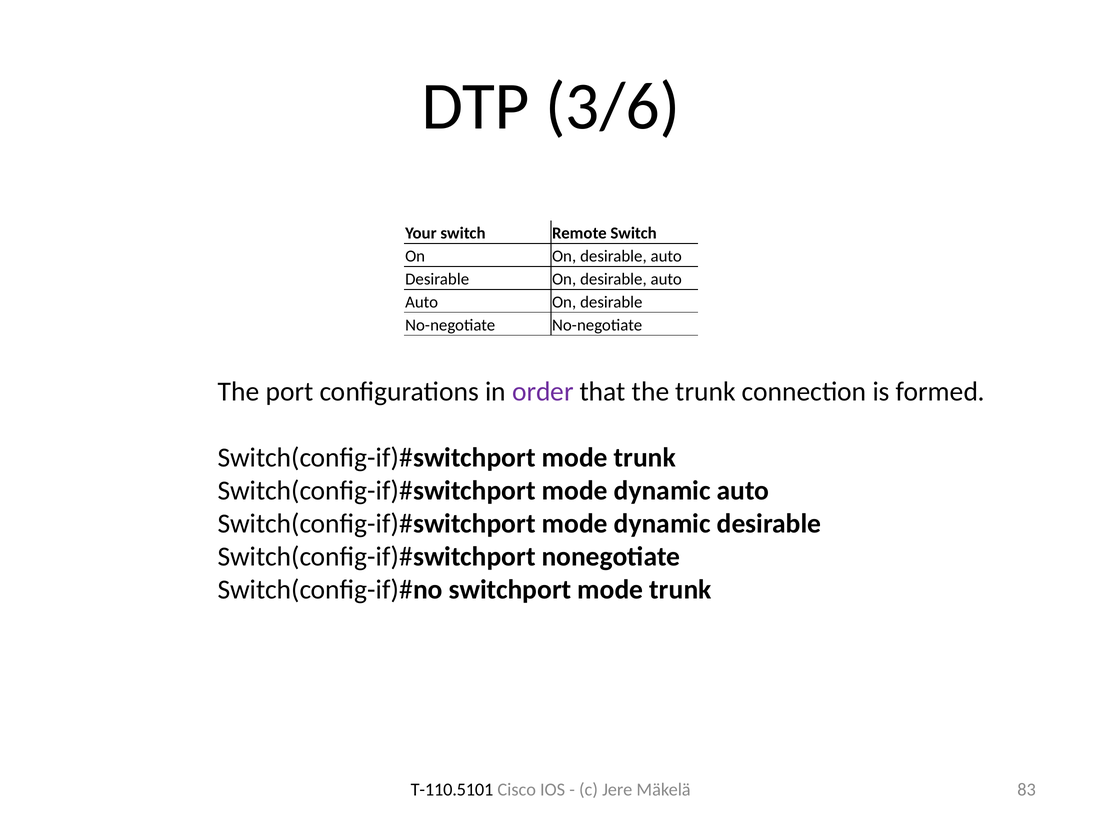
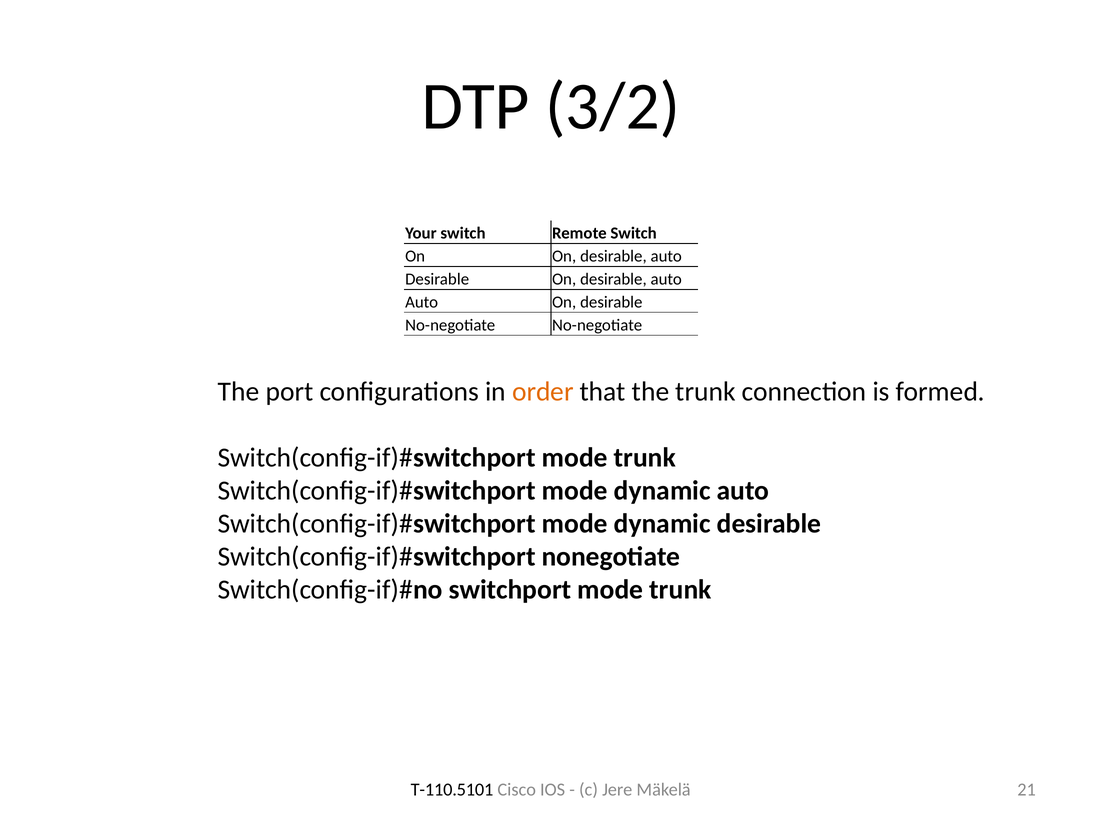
3/6: 3/6 -> 3/2 (613, 107)
order colour: purple -> orange (543, 391)
83: 83 -> 21 (1027, 789)
